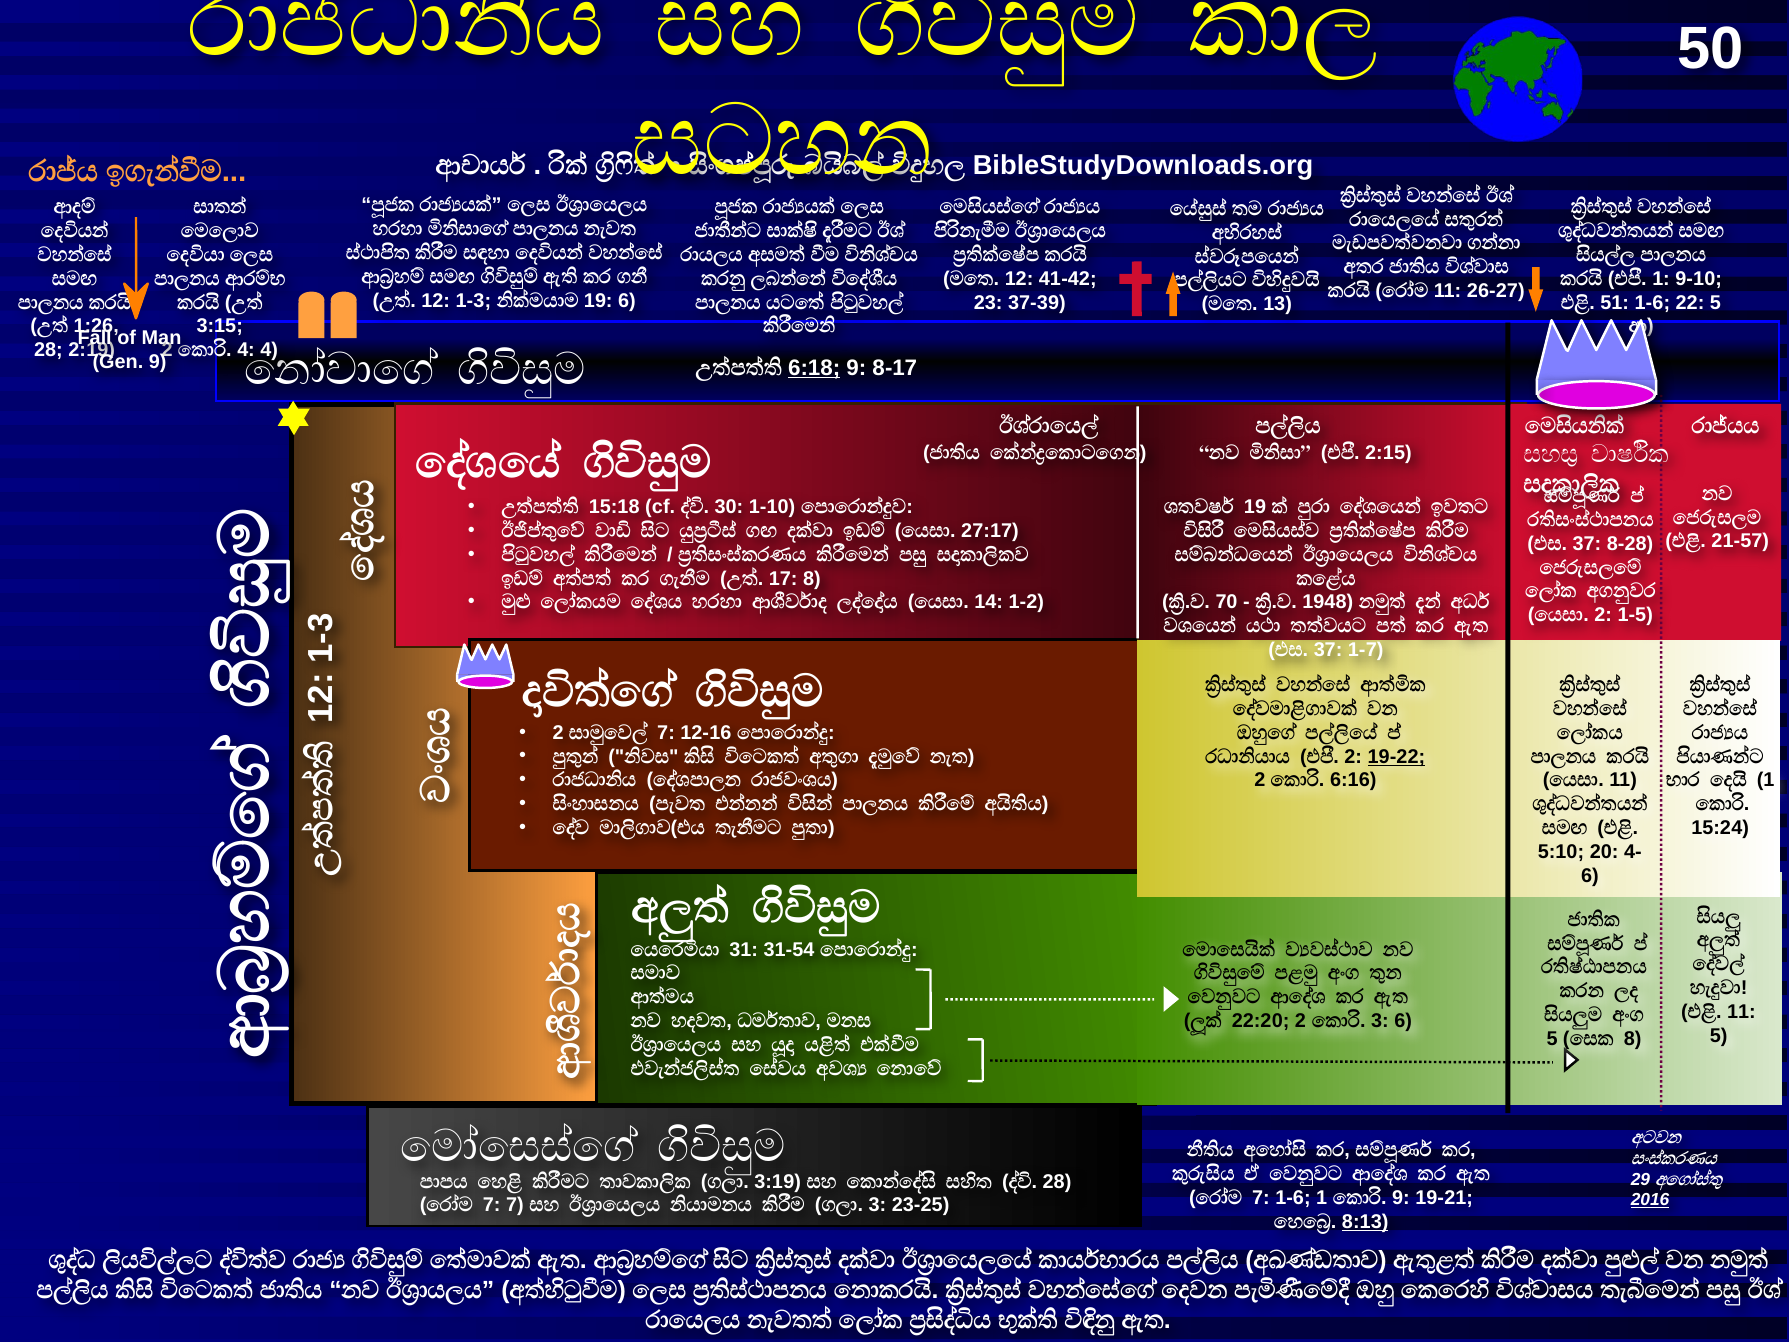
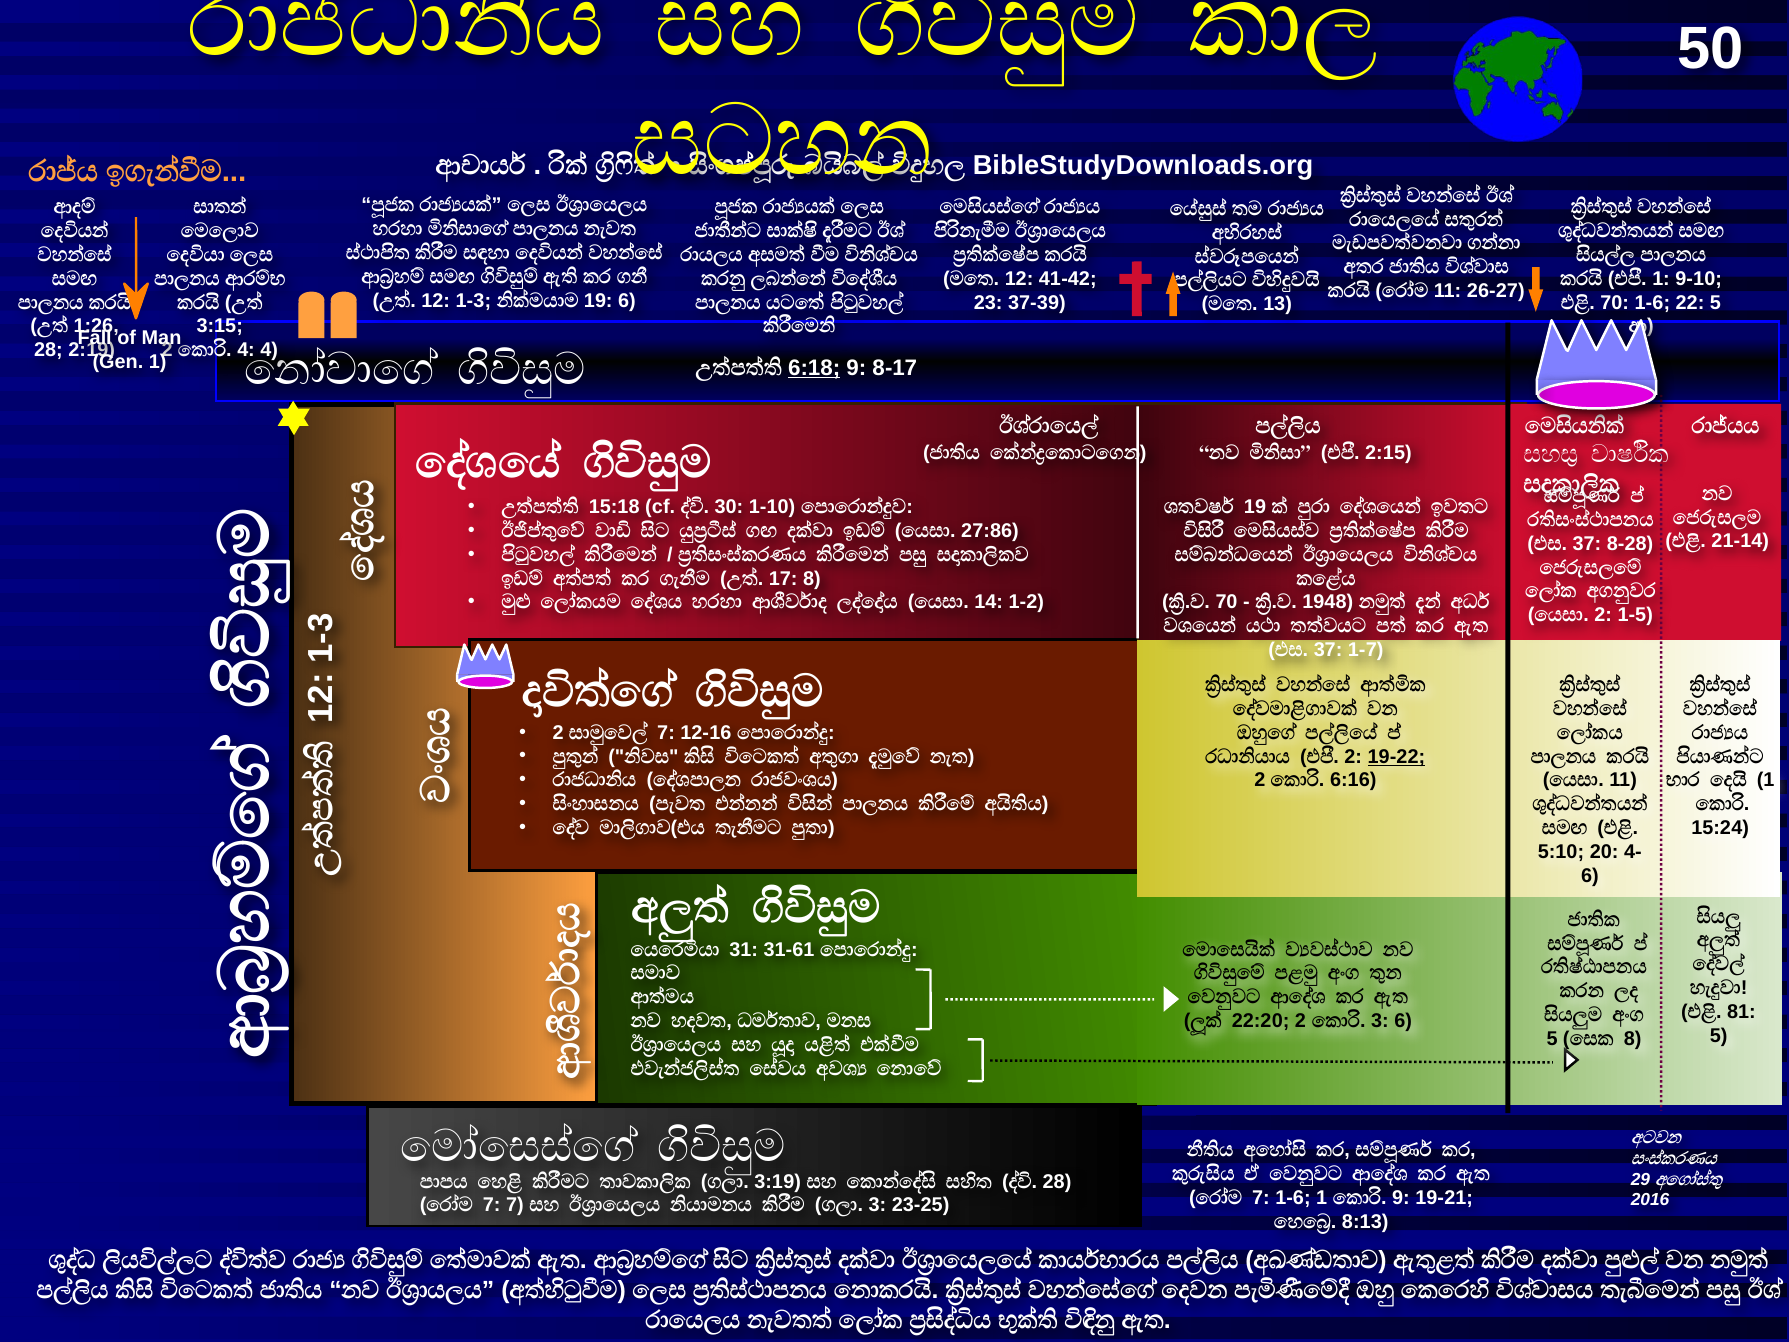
51: 51 -> 70 (1615, 303)
Gen 9: 9 -> 1 (158, 362)
27:17: 27:17 -> 27:86 (990, 531)
21-57: 21-57 -> 21-14 (1740, 541)
31-54: 31-54 -> 31-61 (789, 949)
11: 11 -> 81 (1742, 1012)
2016 underline: present -> none (1650, 1200)
8:13 underline: present -> none (1365, 1221)
